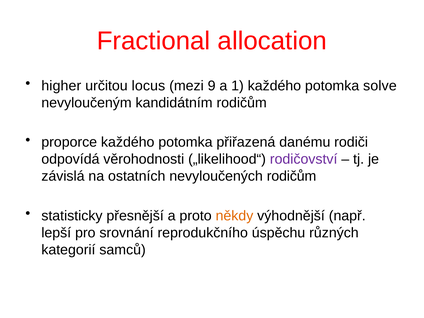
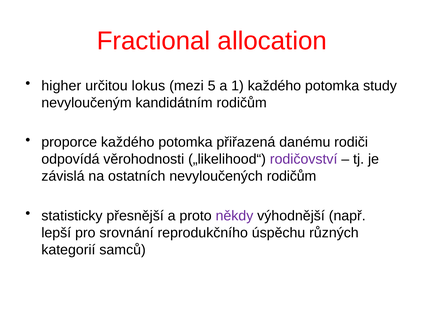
locus: locus -> lokus (148, 86)
9: 9 -> 5 (212, 86)
solve: solve -> study (380, 86)
někdy colour: orange -> purple (234, 216)
